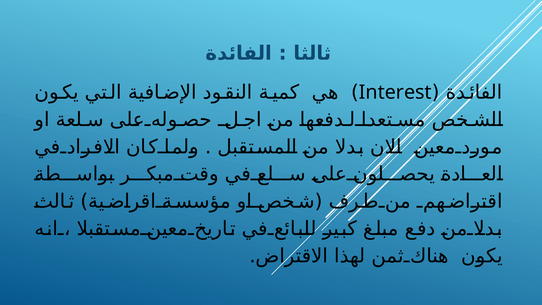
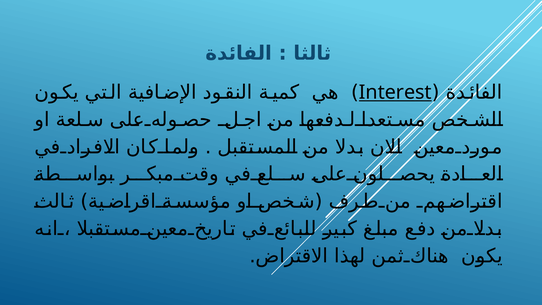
Interest underline: none -> present (395, 92)
